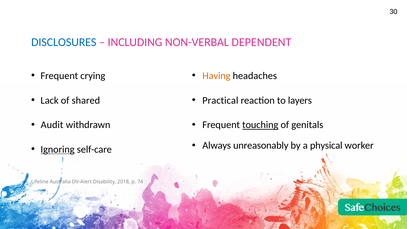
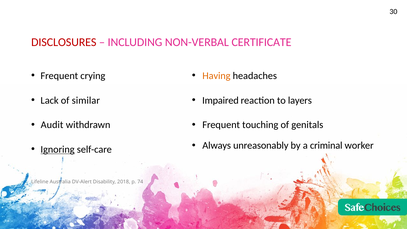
DISCLOSURES colour: blue -> red (64, 42)
DEPENDENT: DEPENDENT -> CERTIFICATE (262, 42)
shared: shared -> similar (86, 100)
Practical: Practical -> Impaired (220, 100)
touching underline: present -> none (260, 125)
physical: physical -> criminal (326, 146)
